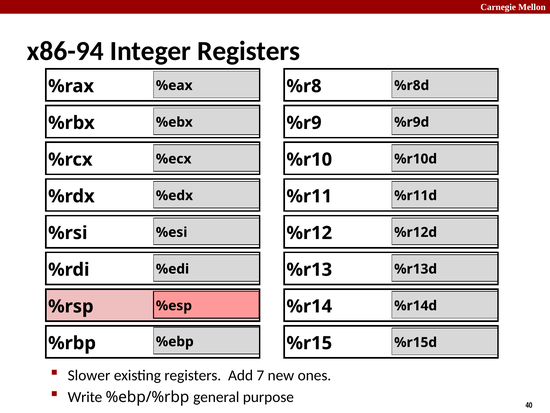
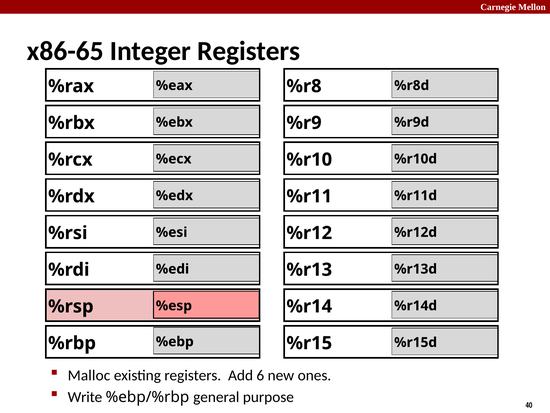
x86-94: x86-94 -> x86-65 (65, 51)
Slower: Slower -> Malloc (89, 375)
7: 7 -> 6 (260, 375)
